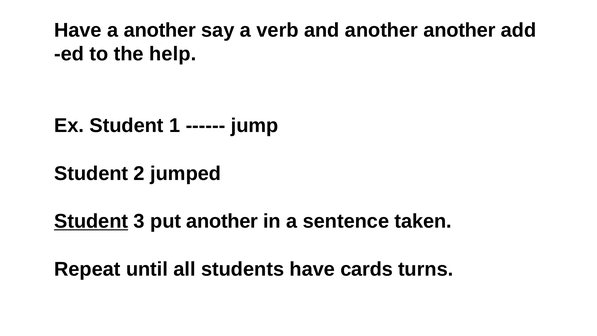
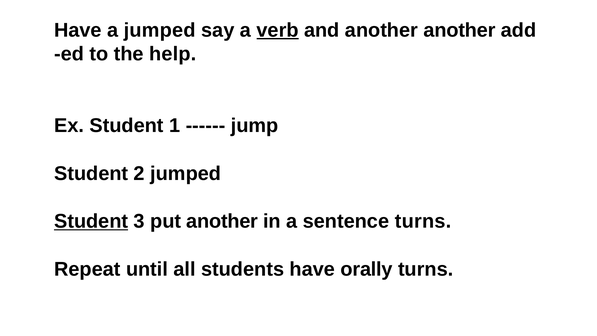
a another: another -> jumped (160, 30)
verb underline: none -> present (278, 30)
sentence taken: taken -> turns (423, 221)
cards: cards -> orally (367, 269)
